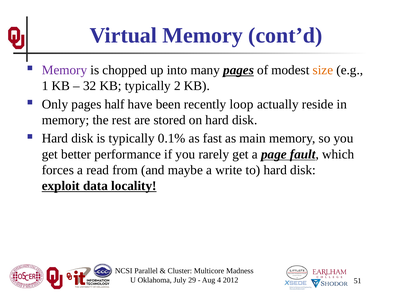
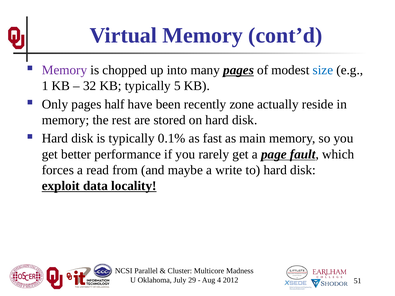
size colour: orange -> blue (323, 70)
2: 2 -> 5 (177, 86)
loop: loop -> zone (242, 104)
